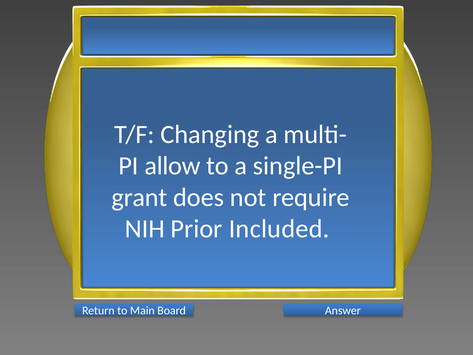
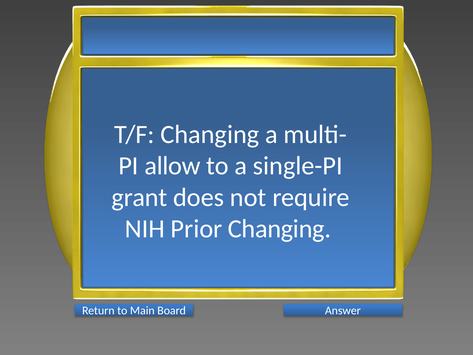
Prior Included: Included -> Changing (279, 229)
